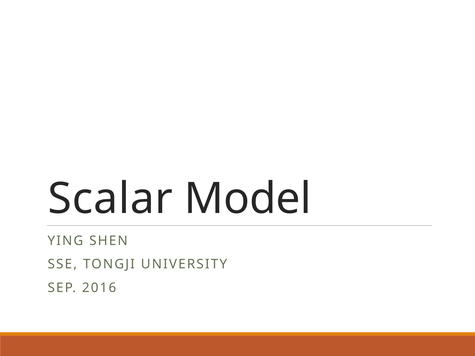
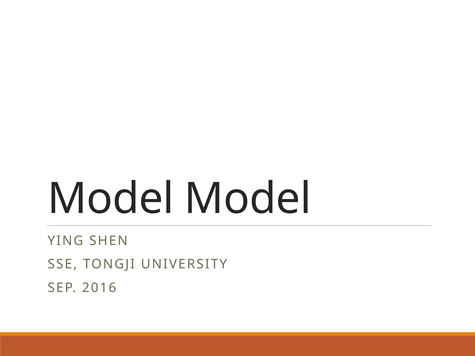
Scalar: Scalar -> Model (111, 199)
